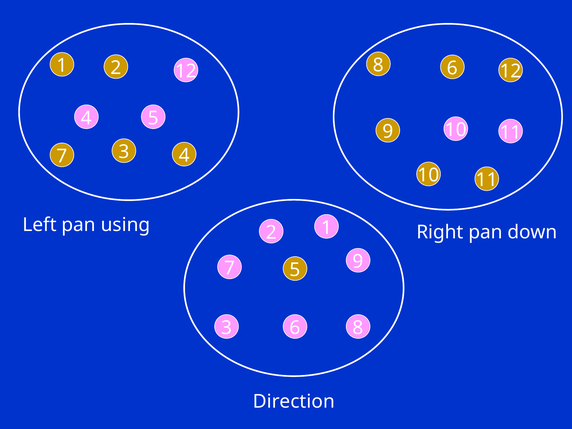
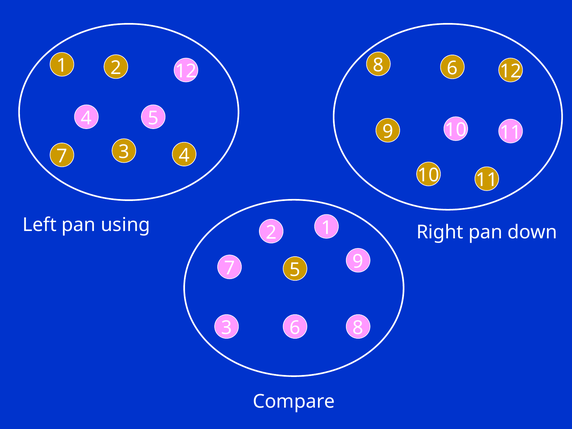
Direction: Direction -> Compare (294, 402)
